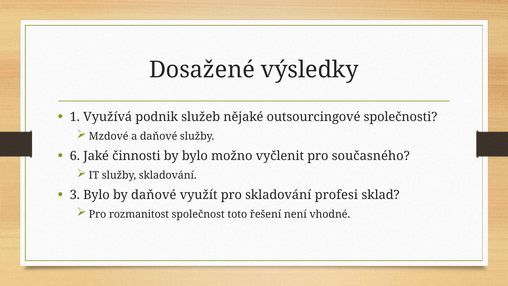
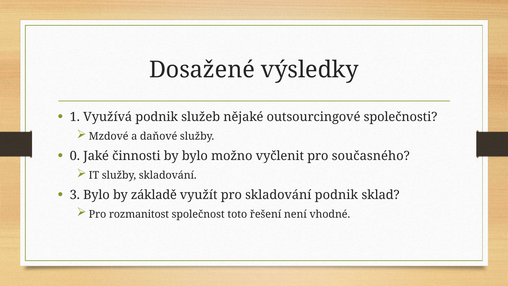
6: 6 -> 0 (75, 156)
by daňové: daňové -> základě (154, 195)
skladování profesi: profesi -> podnik (336, 195)
